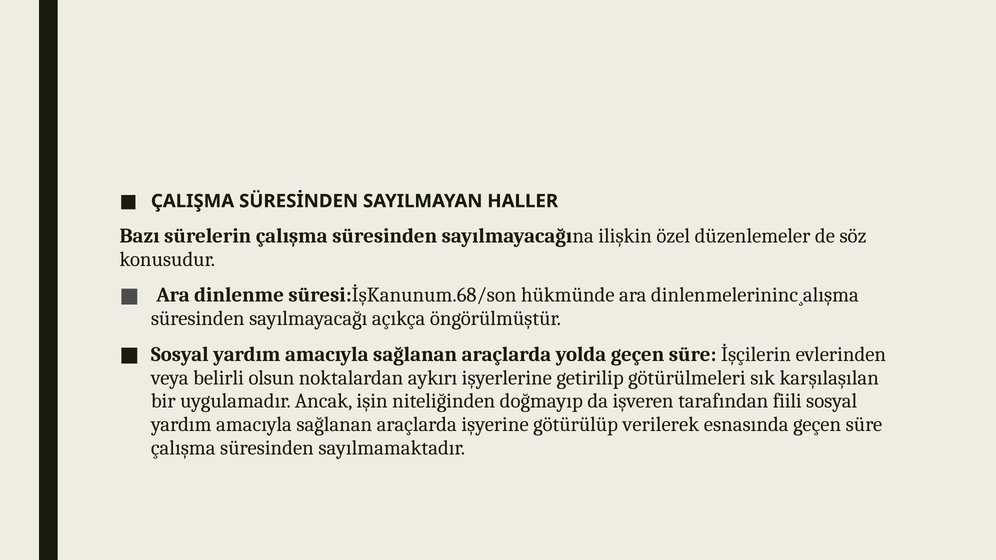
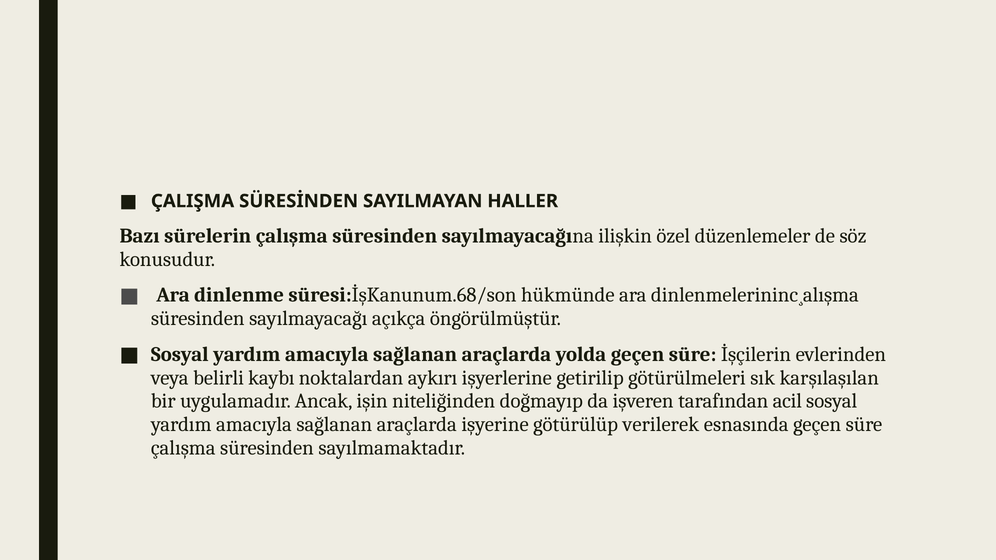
olsun: olsun -> kaybı (271, 378)
fiili: fiili -> acil (787, 401)
